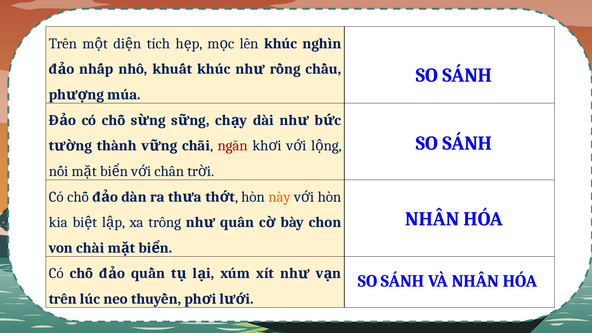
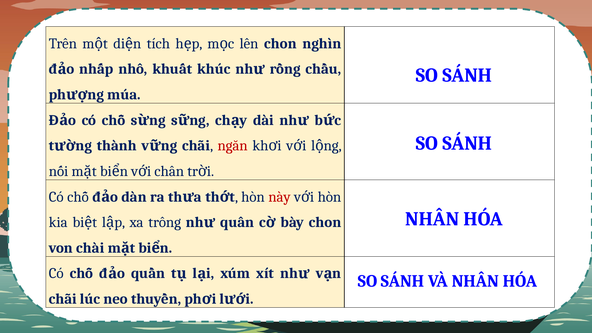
khúc: khúc -> chon (281, 44)
này colour: orange -> red (279, 197)
trên: trên -> chãi (63, 299)
